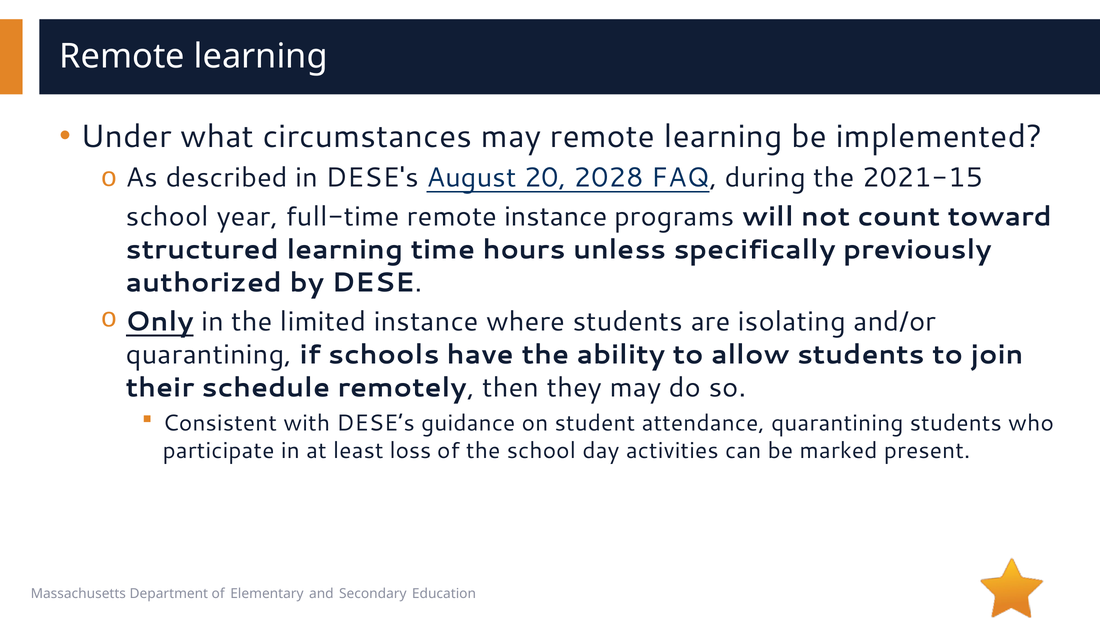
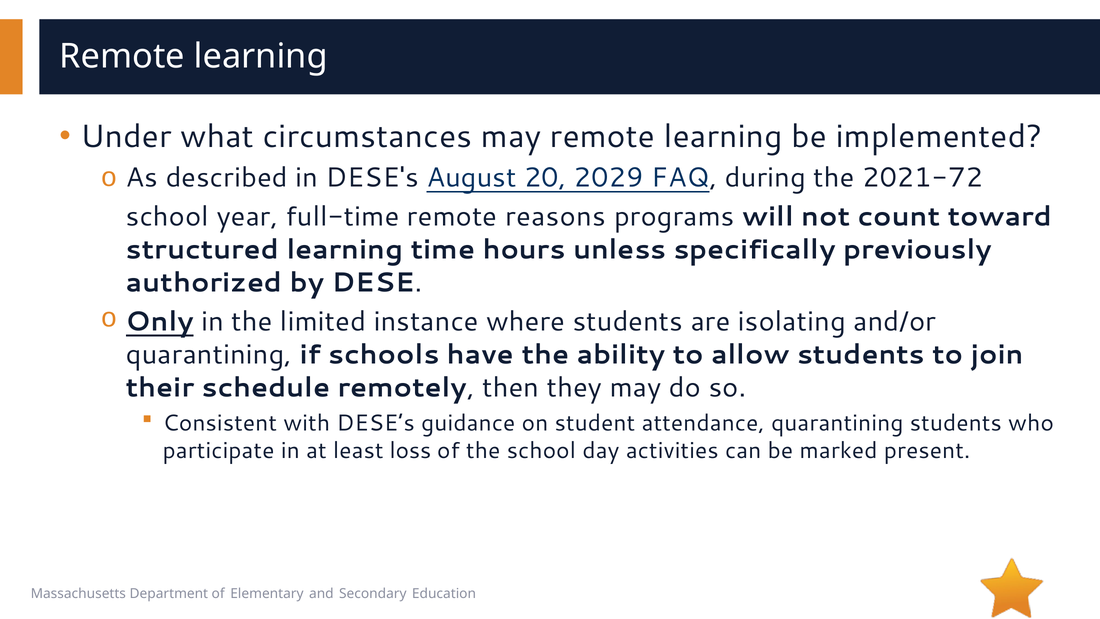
2028: 2028 -> 2029 (609, 178)
2021-15: 2021-15 -> 2021-72 (923, 178)
remote instance: instance -> reasons (555, 217)
